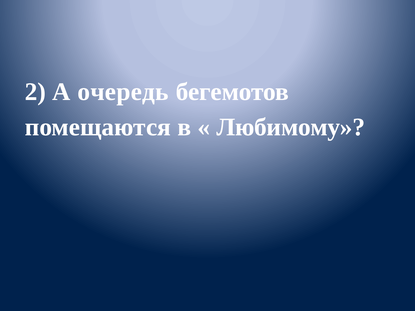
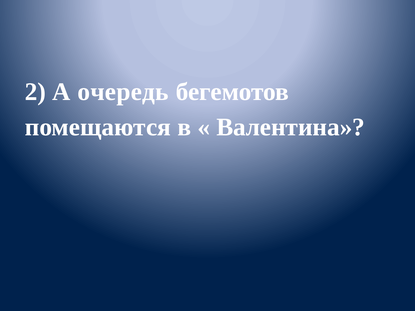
Любимому: Любимому -> Валентина (291, 127)
